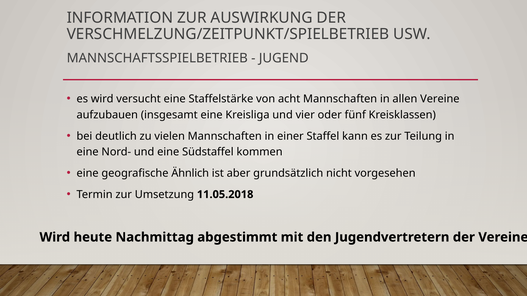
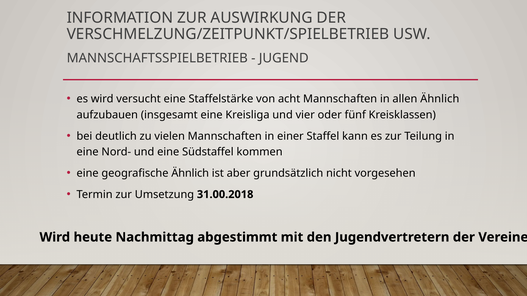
allen Vereine: Vereine -> Ähnlich (440, 99)
11.05.2018: 11.05.2018 -> 31.00.2018 (225, 195)
